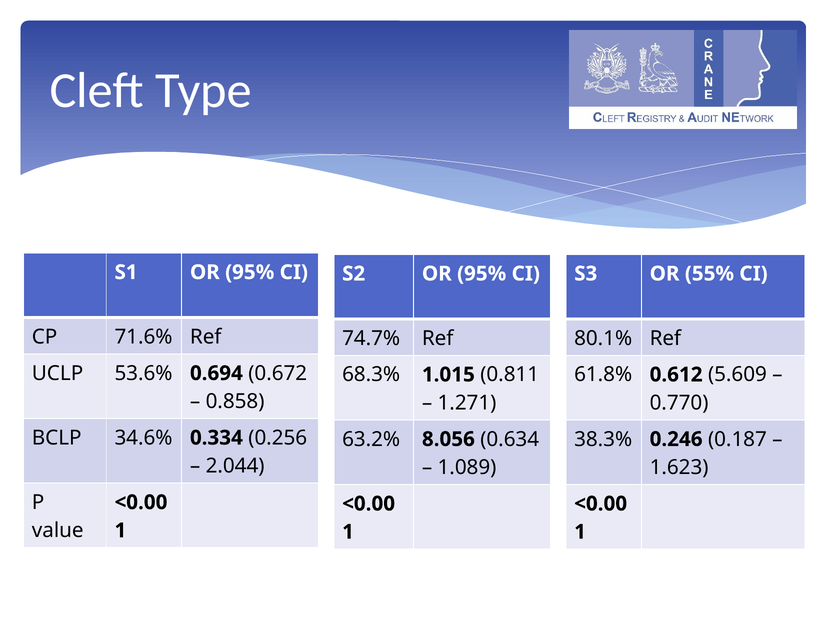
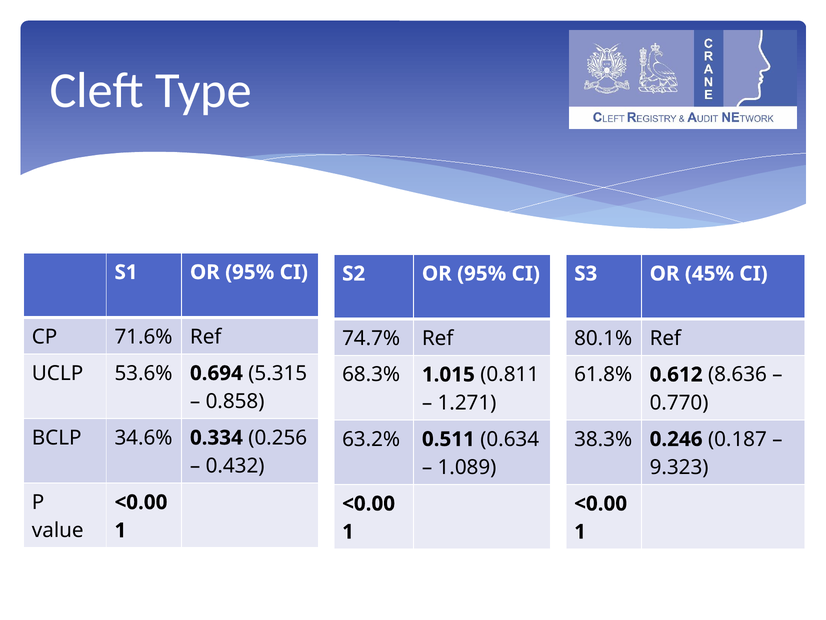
55%: 55% -> 45% (709, 273)
0.672: 0.672 -> 5.315 (278, 373)
5.609: 5.609 -> 8.636 (737, 374)
8.056: 8.056 -> 0.511 (448, 439)
2.044: 2.044 -> 0.432 (235, 466)
1.623: 1.623 -> 9.323 (679, 467)
